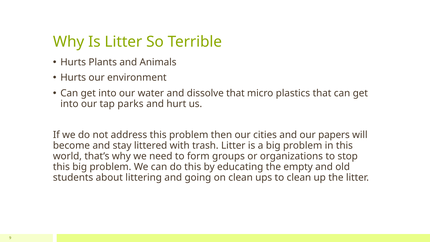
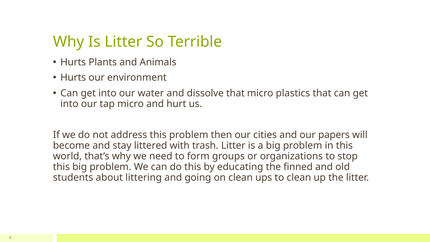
tap parks: parks -> micro (131, 104)
empty: empty -> finned (298, 167)
